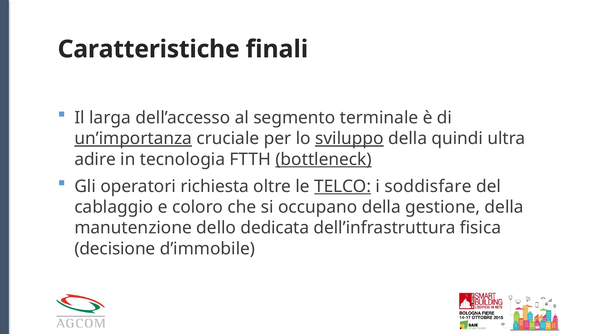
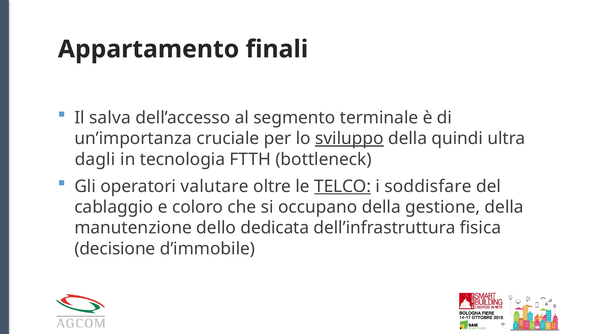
Caratteristiche: Caratteristiche -> Appartamento (149, 49)
larga: larga -> salva (110, 118)
un’importanza underline: present -> none (133, 139)
adire: adire -> dagli (95, 159)
bottleneck underline: present -> none (324, 159)
richiesta: richiesta -> valutare (215, 186)
